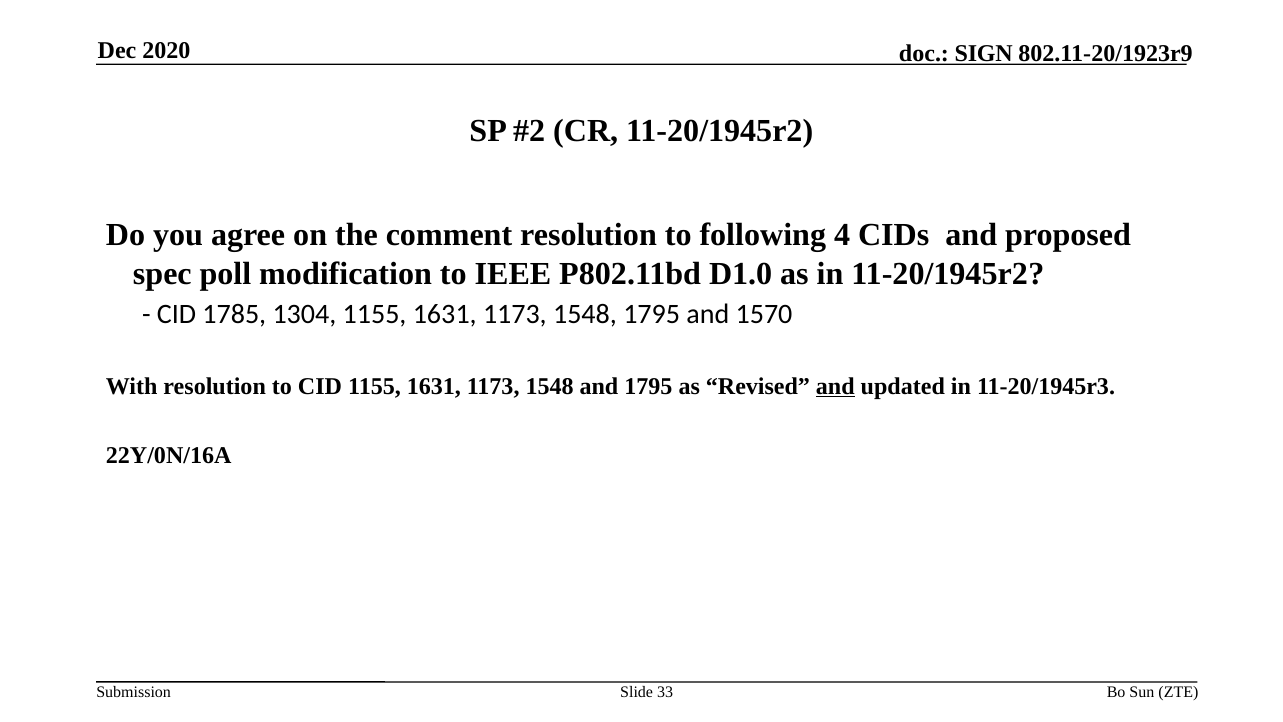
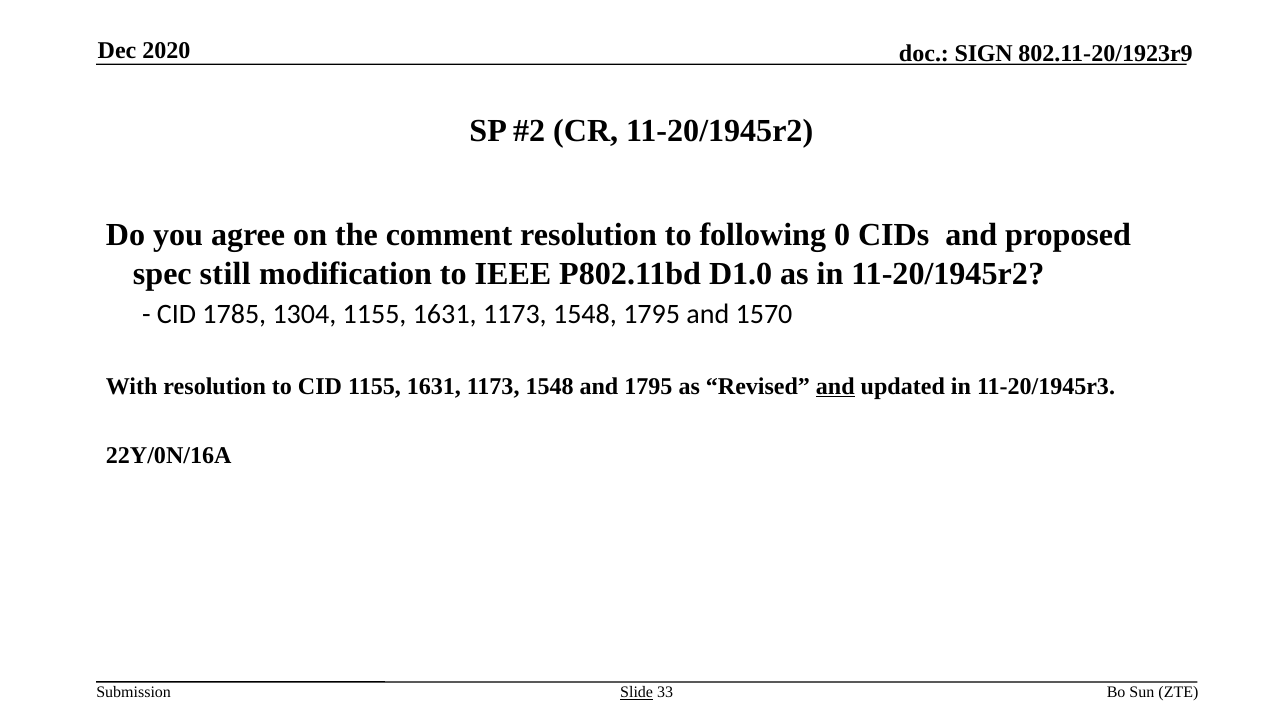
4: 4 -> 0 (842, 235)
poll: poll -> still (225, 273)
Slide underline: none -> present (637, 692)
